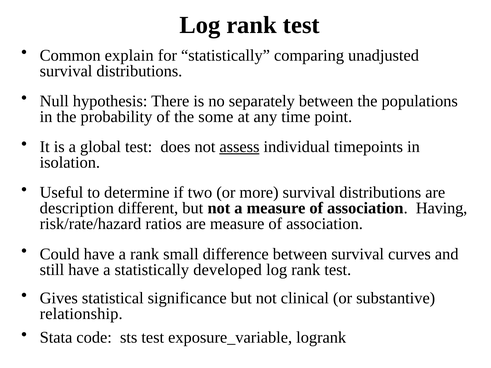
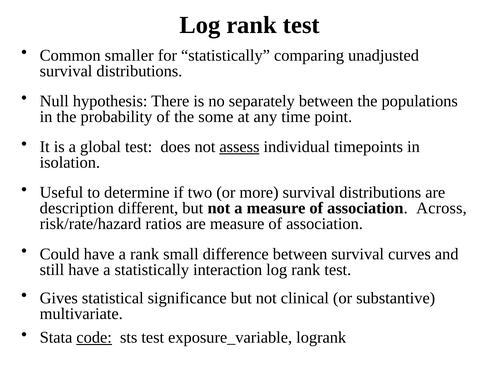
explain: explain -> smaller (129, 55)
Having: Having -> Across (441, 208)
developed: developed -> interaction (228, 270)
relationship: relationship -> multivariate (81, 314)
code underline: none -> present (94, 338)
